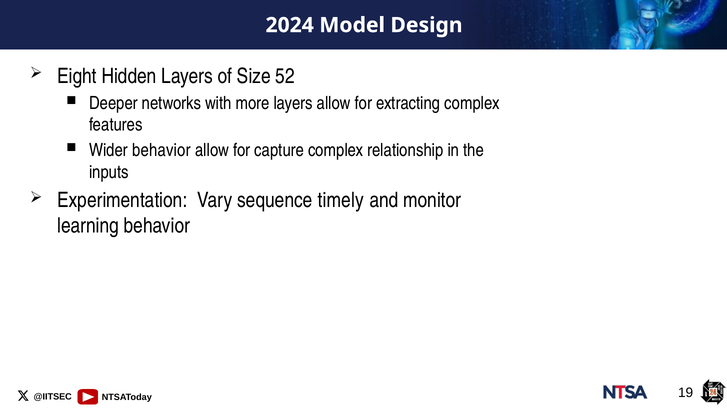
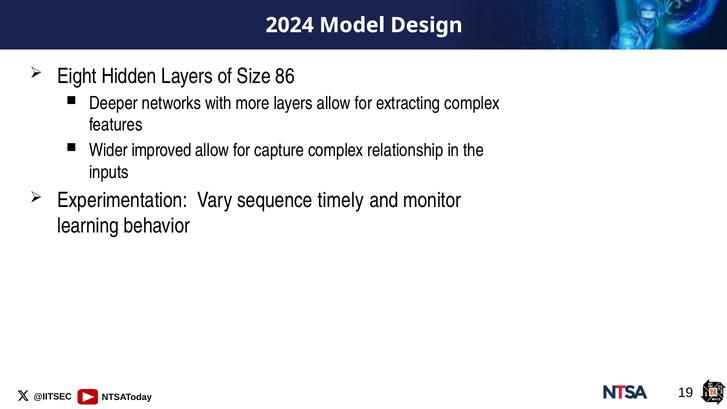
52: 52 -> 86 (285, 76)
Wider behavior: behavior -> improved (162, 150)
